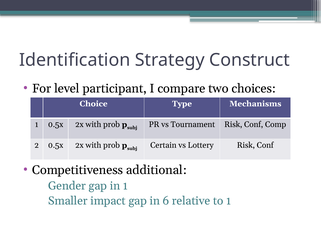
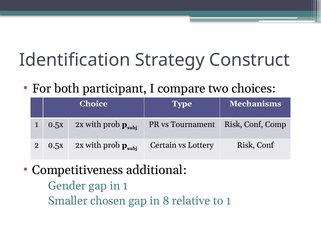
level: level -> both (67, 89)
impact: impact -> chosen (108, 202)
6: 6 -> 8 (166, 202)
